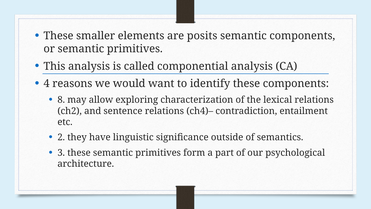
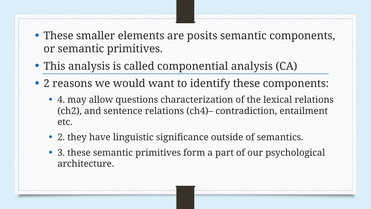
4: 4 -> 2 (47, 84)
8: 8 -> 4 (61, 100)
exploring: exploring -> questions (137, 100)
